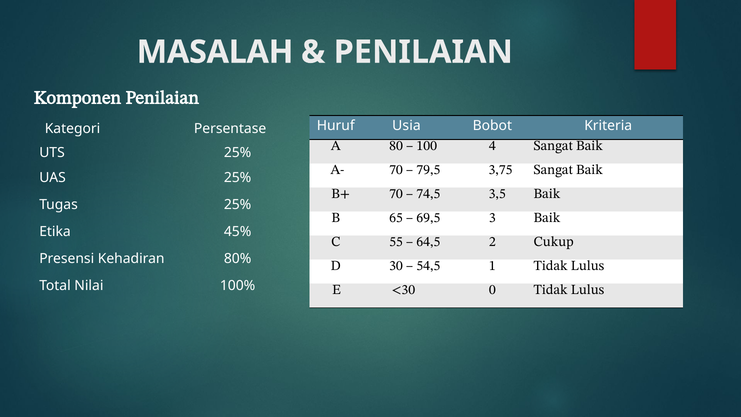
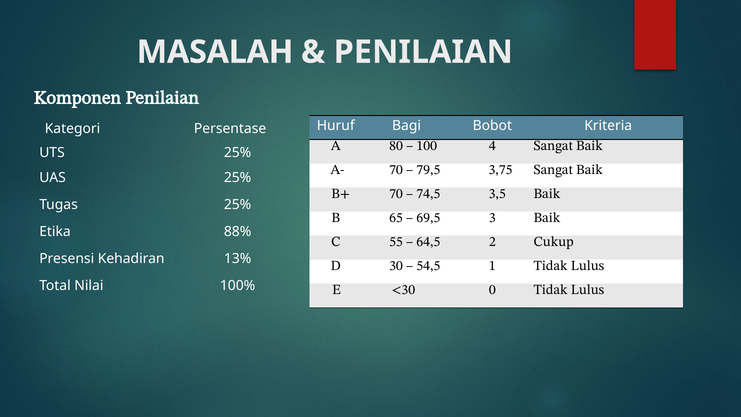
Usia: Usia -> Bagi (407, 126)
45%: 45% -> 88% (238, 232)
80%: 80% -> 13% (238, 258)
